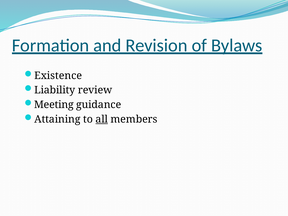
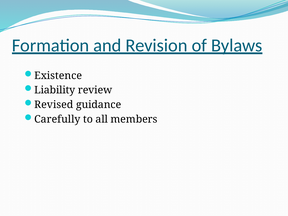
Meeting: Meeting -> Revised (54, 105)
Attaining: Attaining -> Carefully (57, 119)
all underline: present -> none (102, 119)
